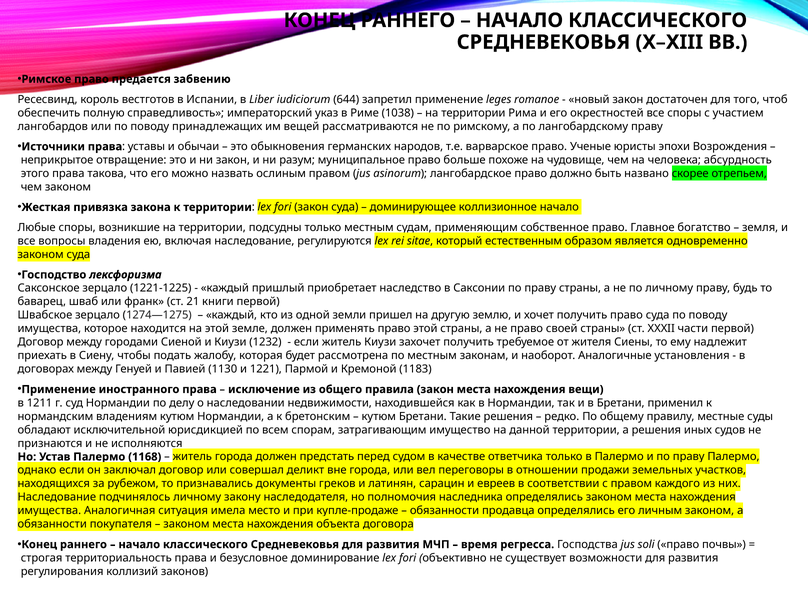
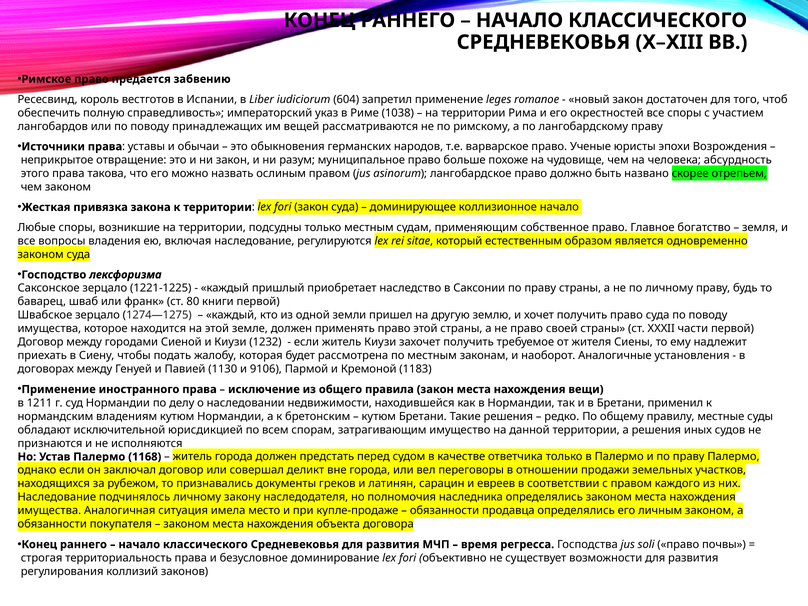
644: 644 -> 604 (346, 99)
21: 21 -> 80 (193, 302)
1221: 1221 -> 9106 (266, 369)
